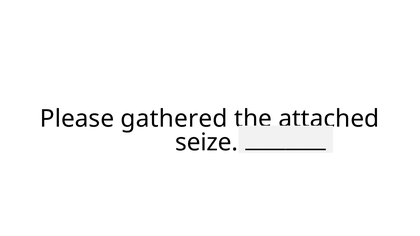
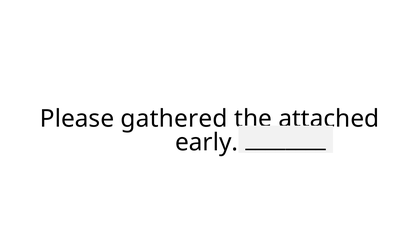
seize: seize -> early (207, 143)
